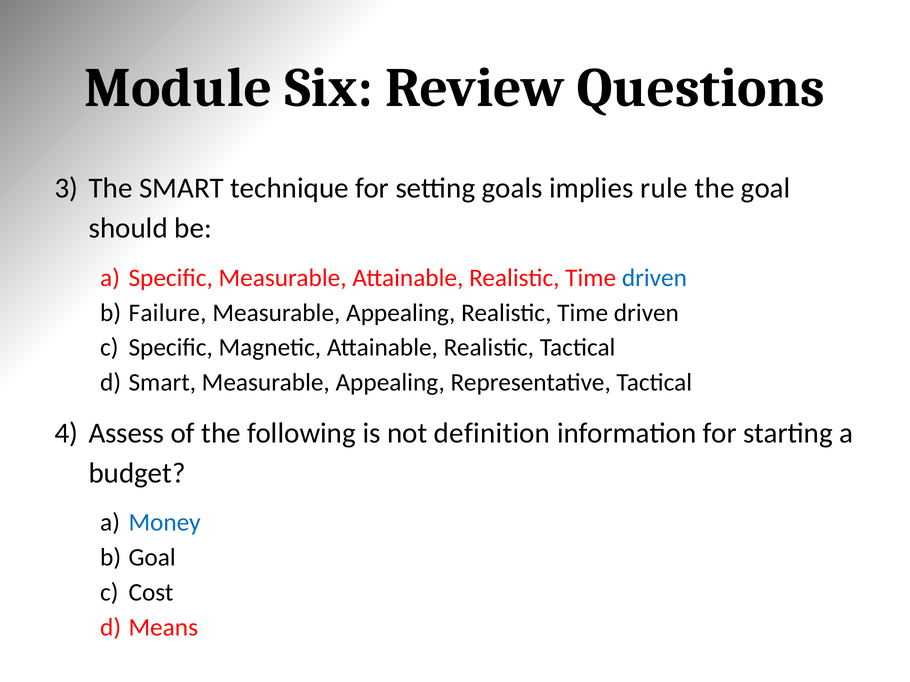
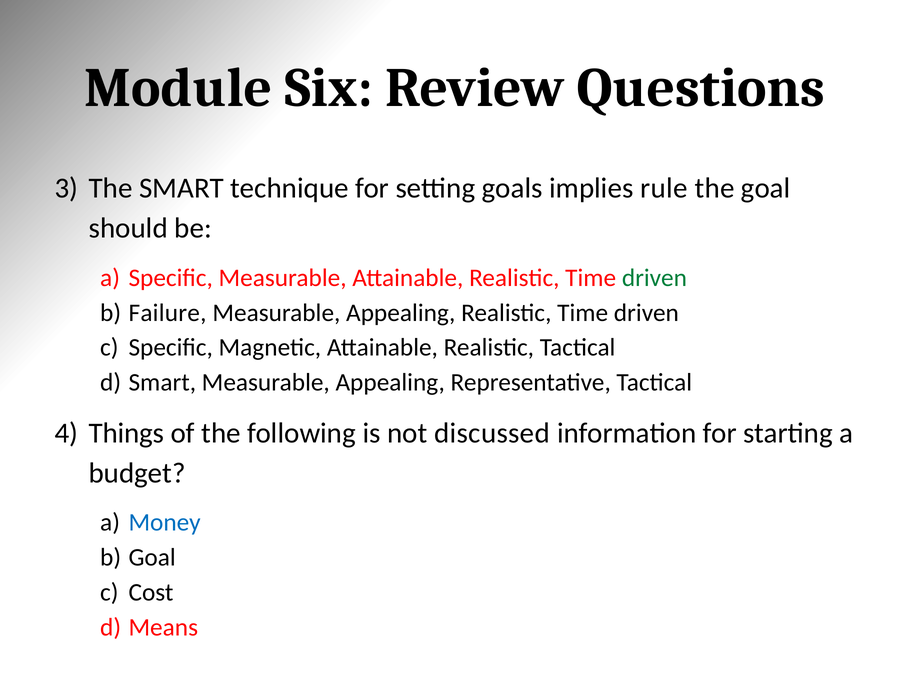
driven colour: blue -> green (654, 278)
Assess: Assess -> Things (126, 433)
definition: definition -> discussed (492, 433)
